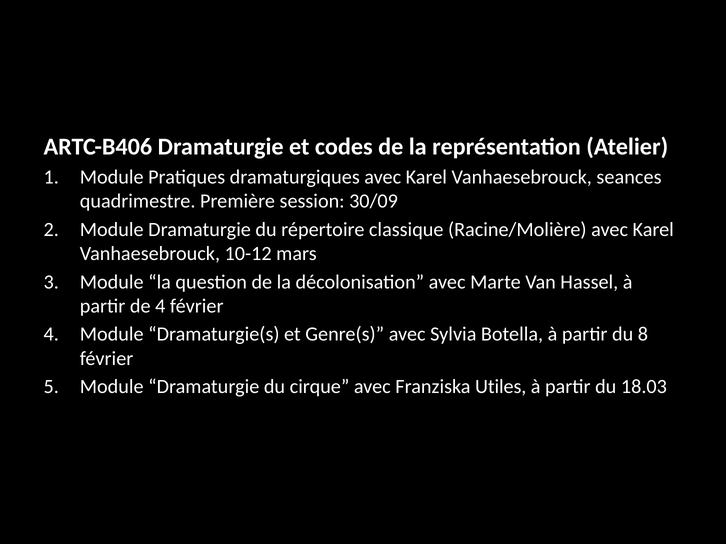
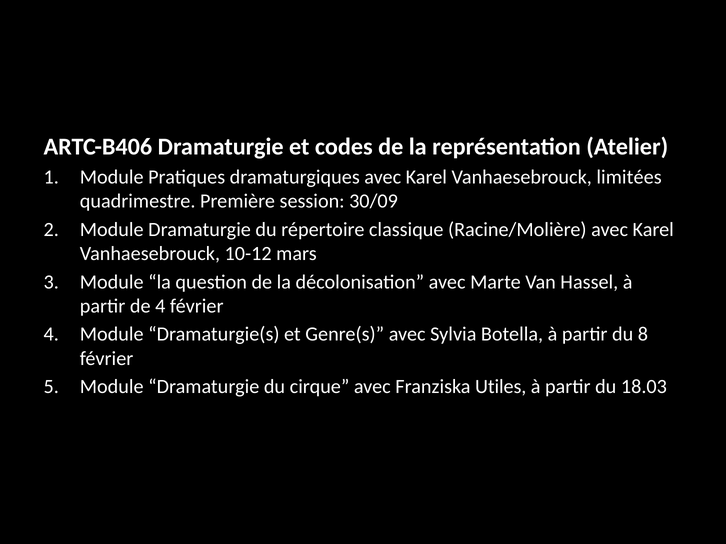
seances: seances -> limitées (629, 177)
